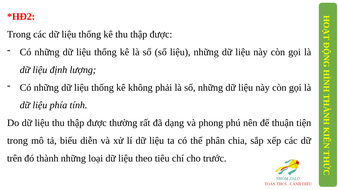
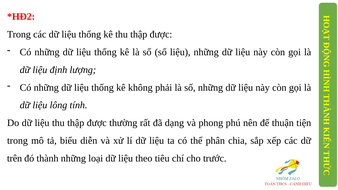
phía: phía -> lông (58, 105)
